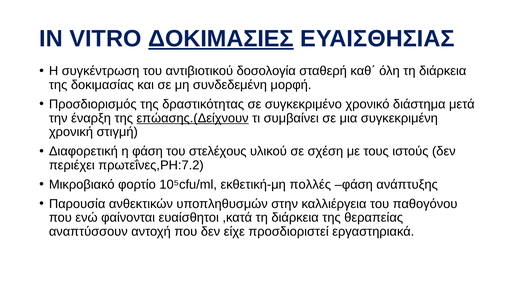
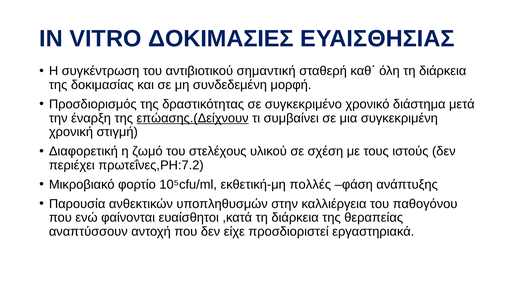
ΔΟΚΙΜΑΣΙΕΣ underline: present -> none (221, 39)
δοσολογία: δοσολογία -> σημαντική (266, 71)
η φάση: φάση -> ζωμό (147, 151)
